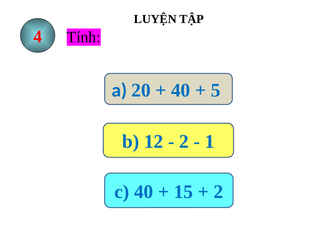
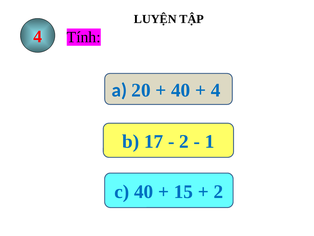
5: 5 -> 4 (216, 90)
12: 12 -> 17 (154, 141)
